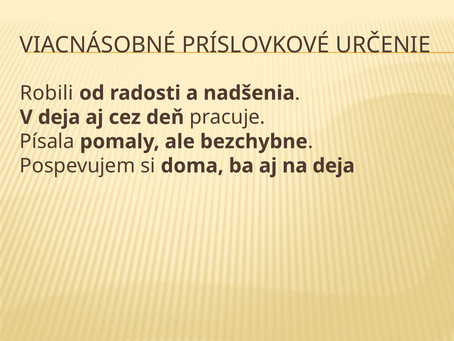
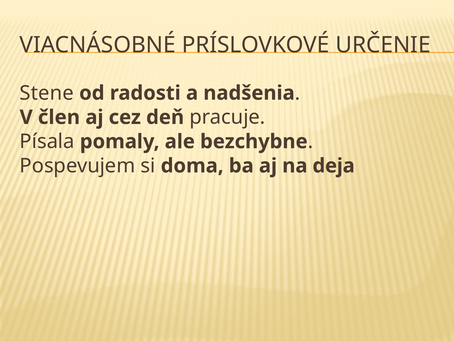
Robili: Robili -> Stene (47, 93)
V deja: deja -> člen (59, 117)
